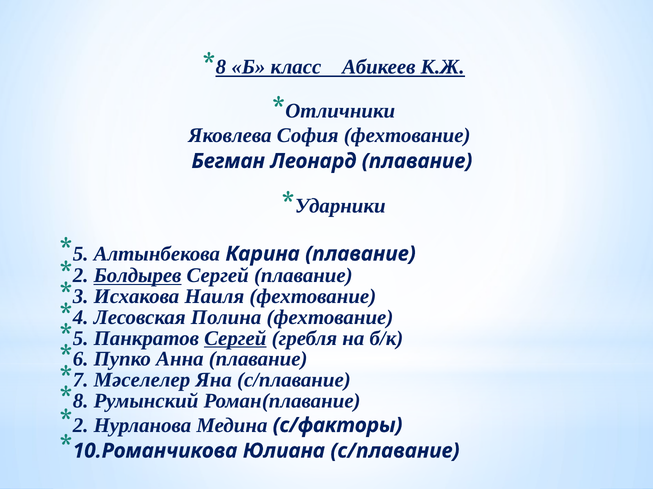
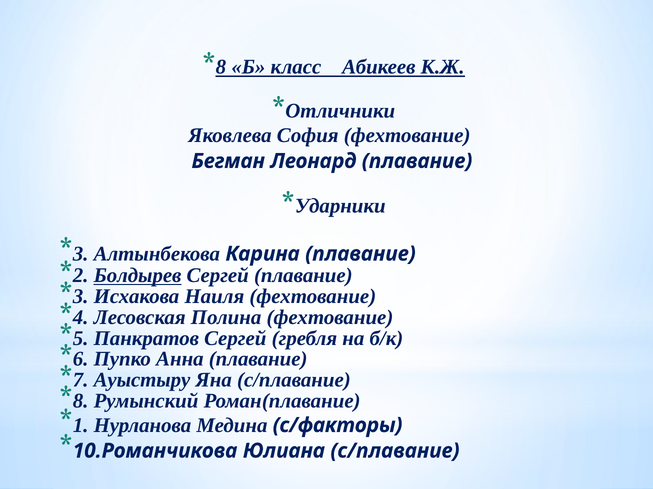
5: 5 -> 3 (81, 254)
Сергей underline: present -> none (235, 339)
Мәселелер: Мәселелер -> Ауыстыру (142, 380)
2: 2 -> 1 (81, 426)
